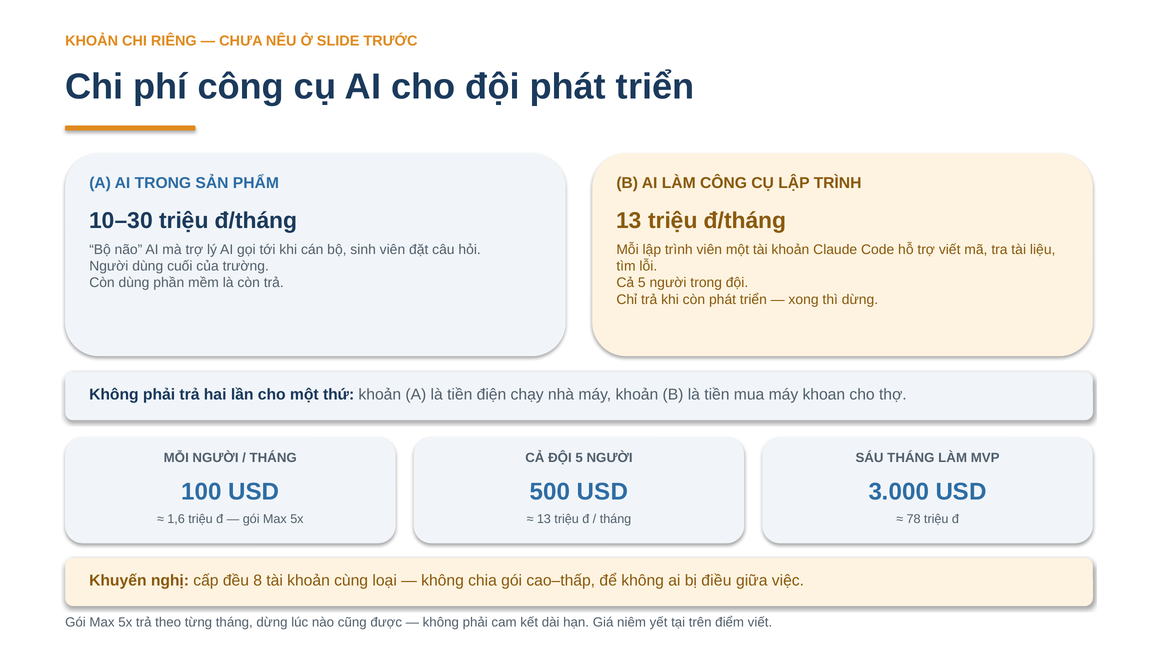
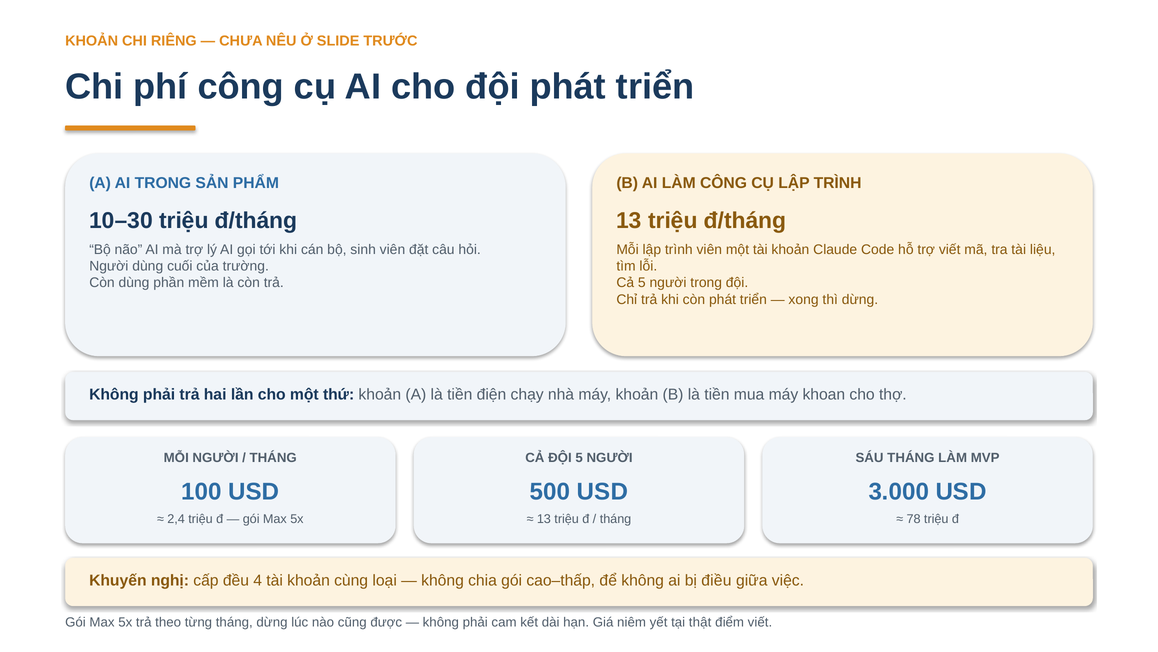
1,6: 1,6 -> 2,4 (176, 519)
8: 8 -> 4 (258, 580)
trên: trên -> thật (700, 622)
